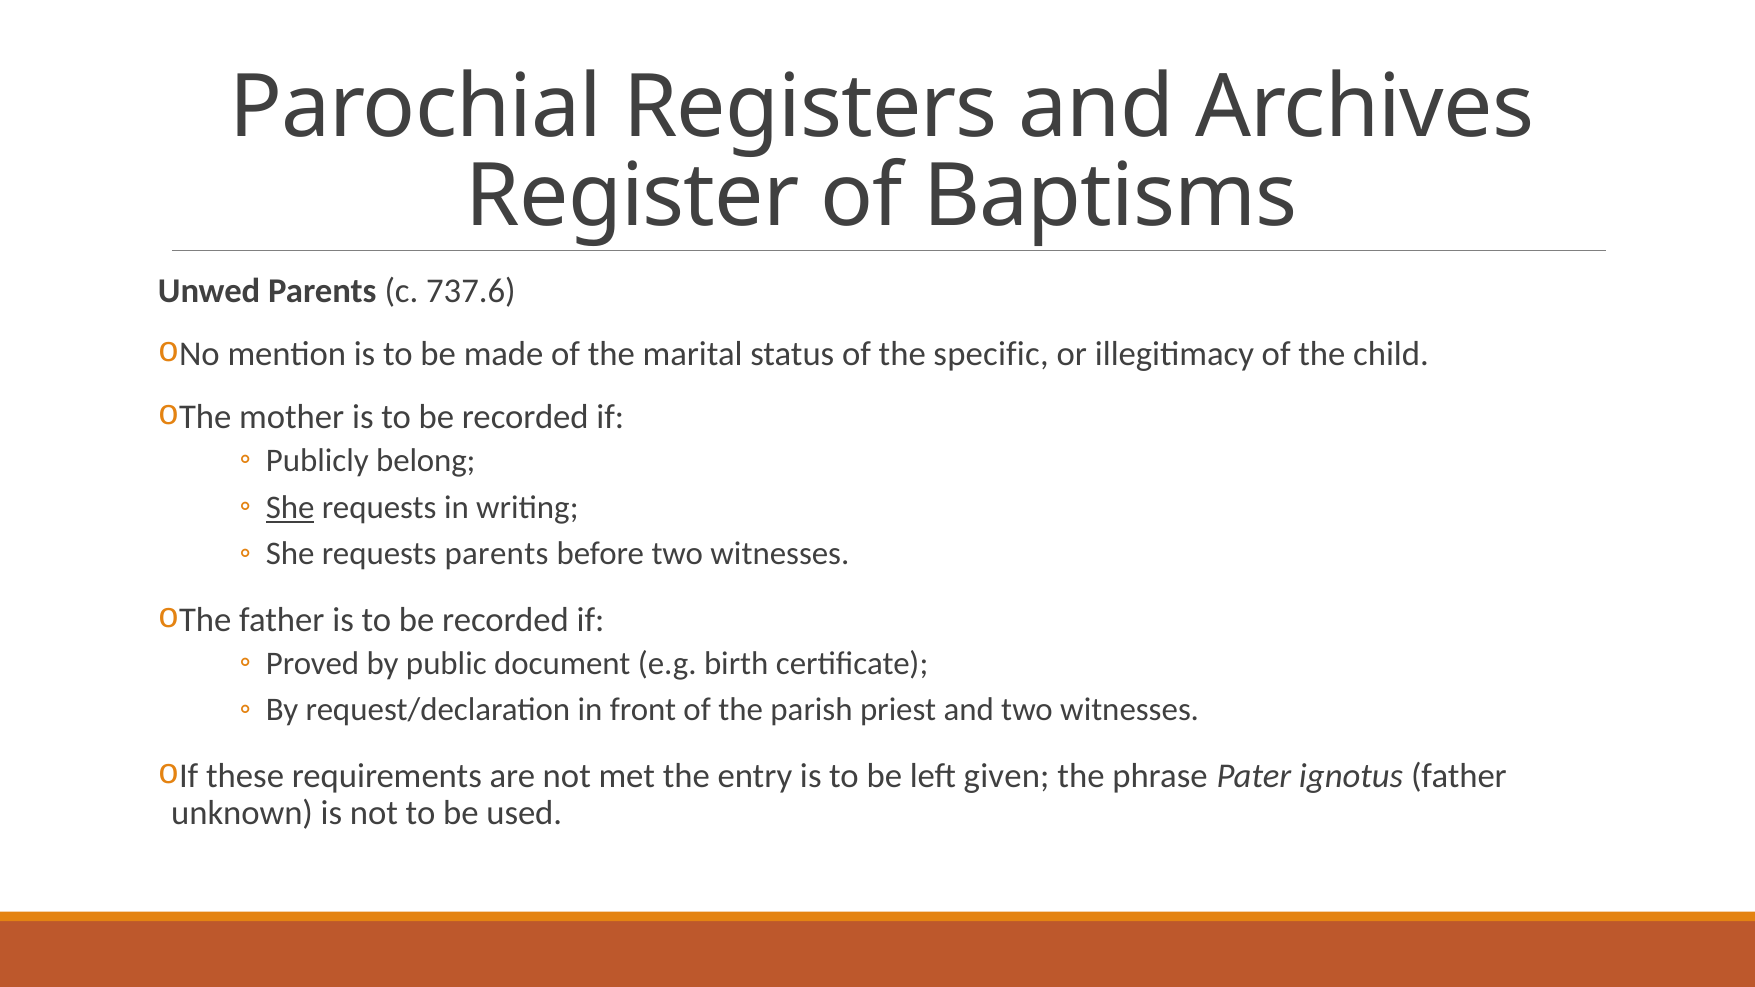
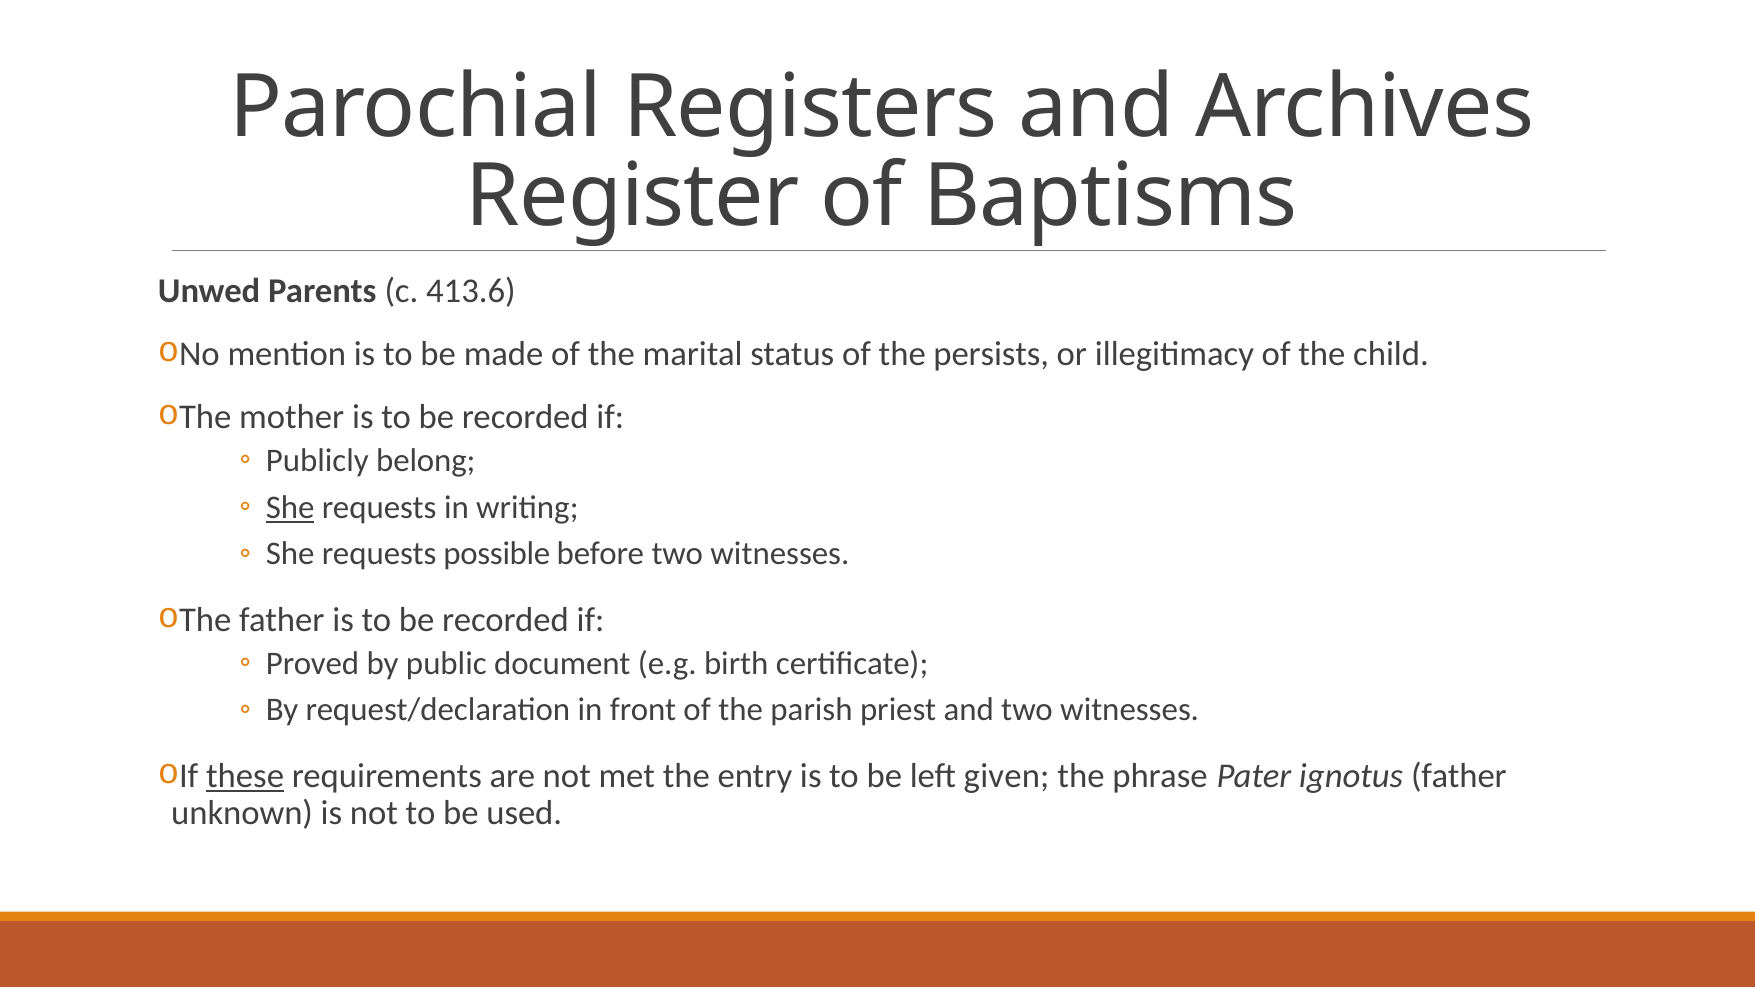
737.6: 737.6 -> 413.6 (471, 291)
specific: specific -> persists (991, 354)
requests parents: parents -> possible (497, 554)
these underline: none -> present (245, 776)
